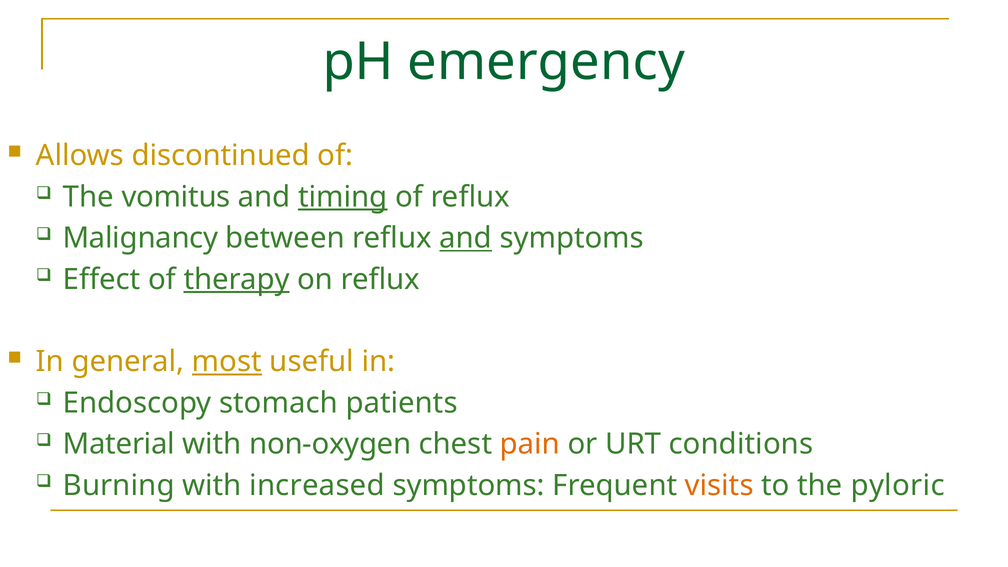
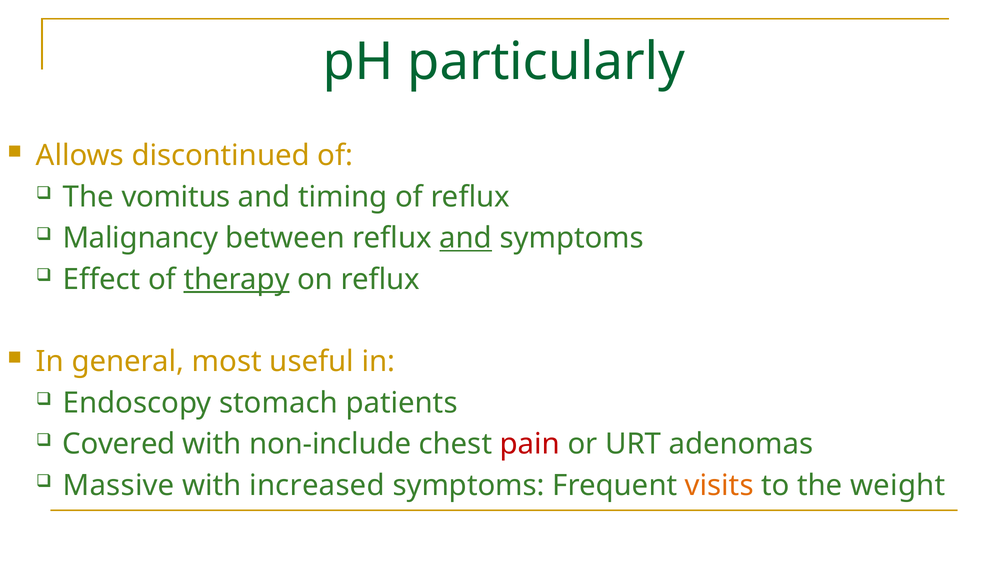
emergency: emergency -> particularly (546, 62)
timing underline: present -> none (343, 197)
most underline: present -> none (227, 362)
Material: Material -> Covered (119, 444)
non-oxygen: non-oxygen -> non-include (330, 444)
pain colour: orange -> red (530, 444)
conditions: conditions -> adenomas (741, 444)
Burning: Burning -> Massive (119, 485)
pyloric: pyloric -> weight (898, 485)
